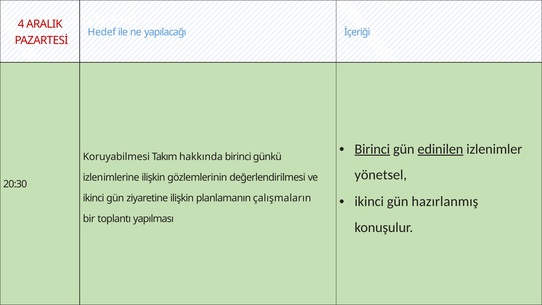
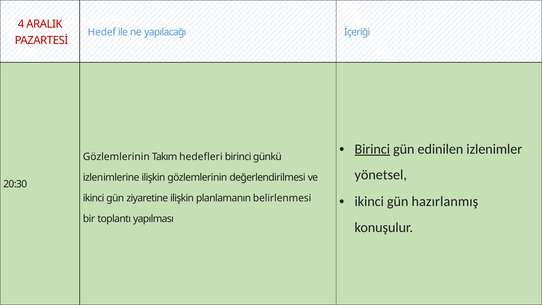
edinilen underline: present -> none (440, 149)
Koruyabilmesi: Koruyabilmesi -> Gözlemlerinin (116, 157)
hakkında: hakkında -> hedefleri (201, 157)
çalışmaların: çalışmaların -> belirlenmesi (282, 198)
